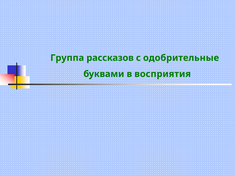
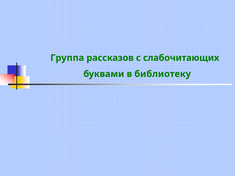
одобрительные: одобрительные -> слабочитающих (181, 58)
восприятия: восприятия -> библиотеку (163, 74)
